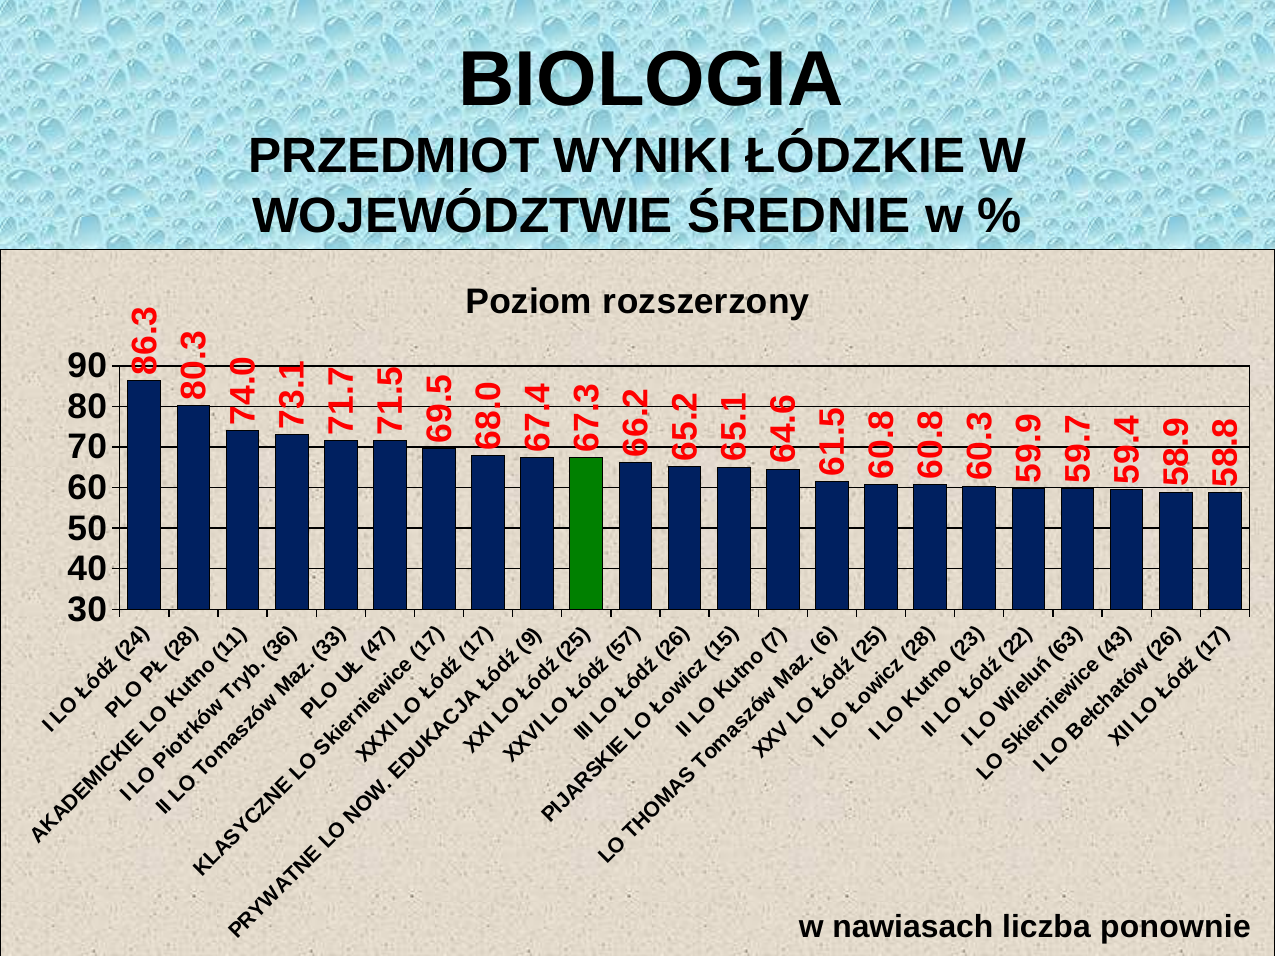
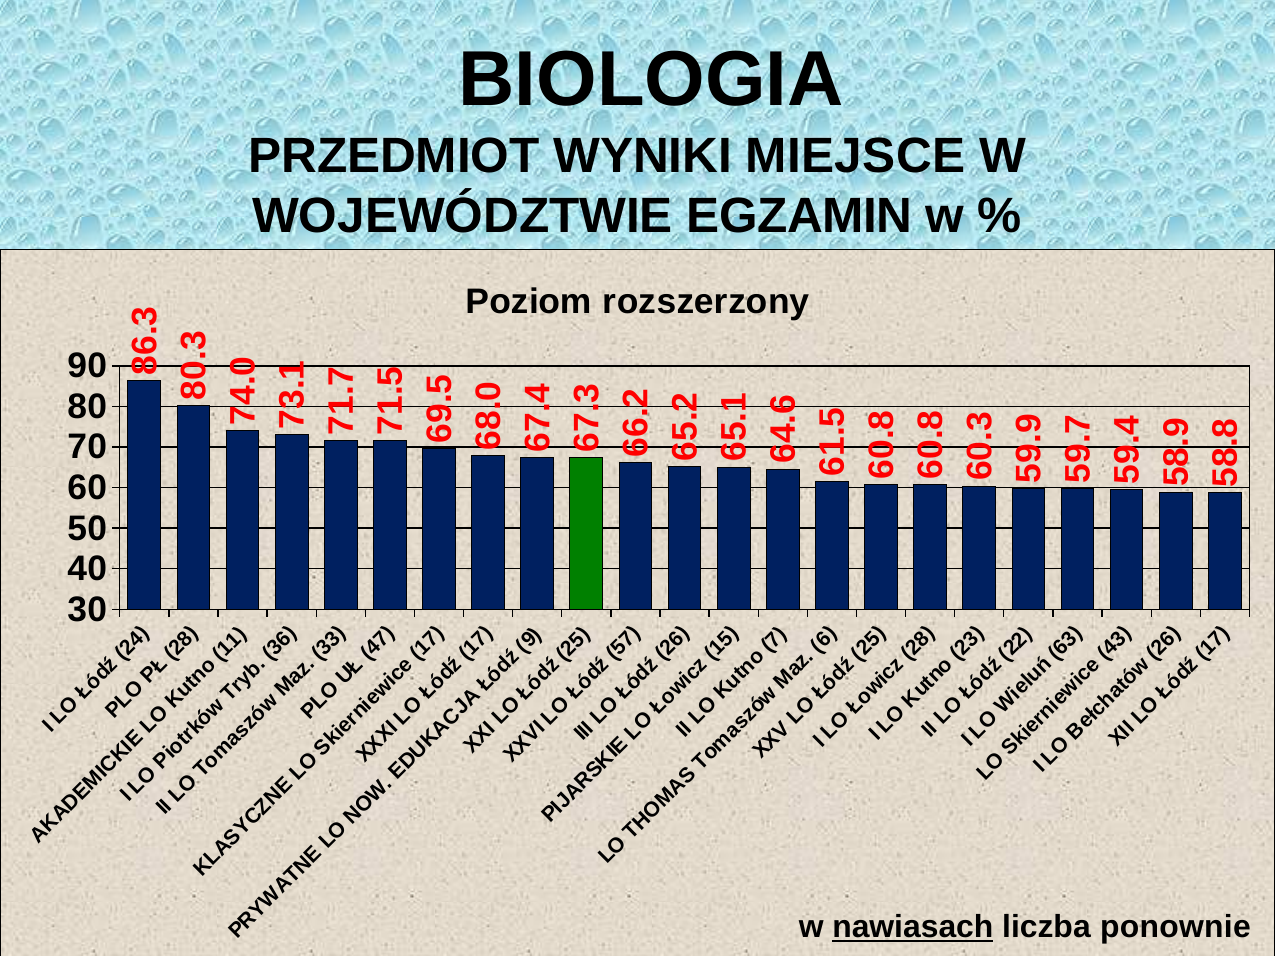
ŁÓDZKIE: ŁÓDZKIE -> MIEJSCE (856, 156)
ŚREDNIE: ŚREDNIE -> EGZAMIN (800, 216)
nawiasach underline: none -> present (913, 928)
